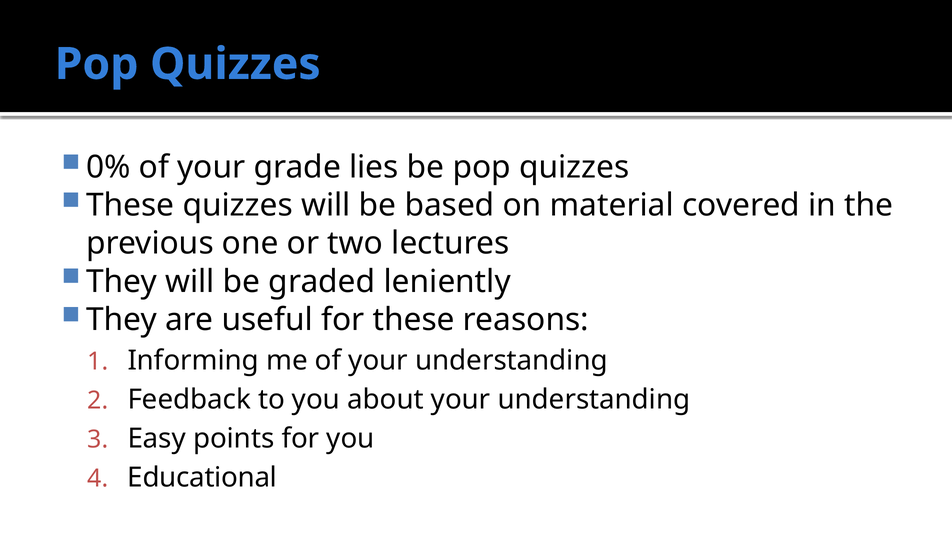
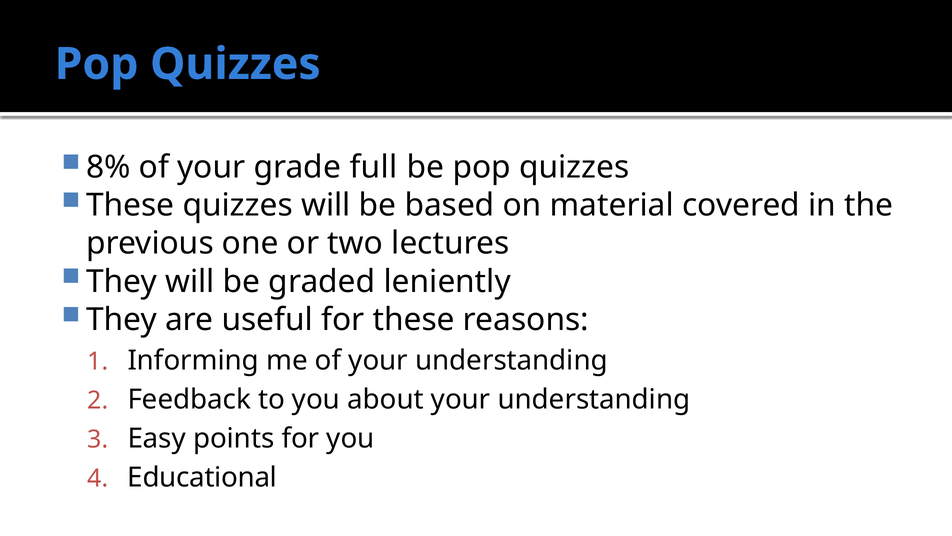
0%: 0% -> 8% (108, 167)
lies: lies -> full (374, 167)
